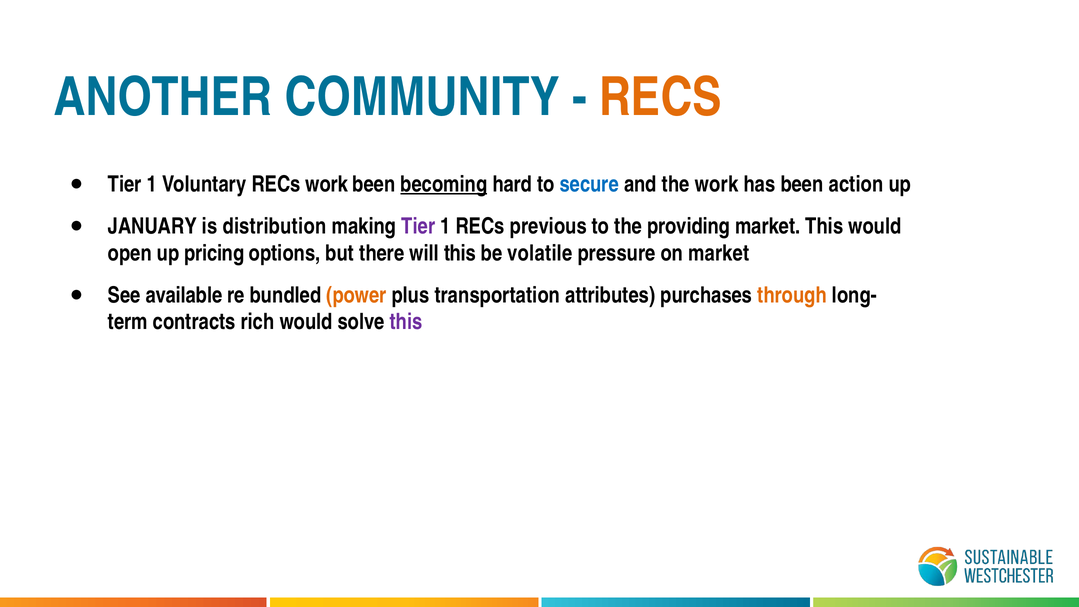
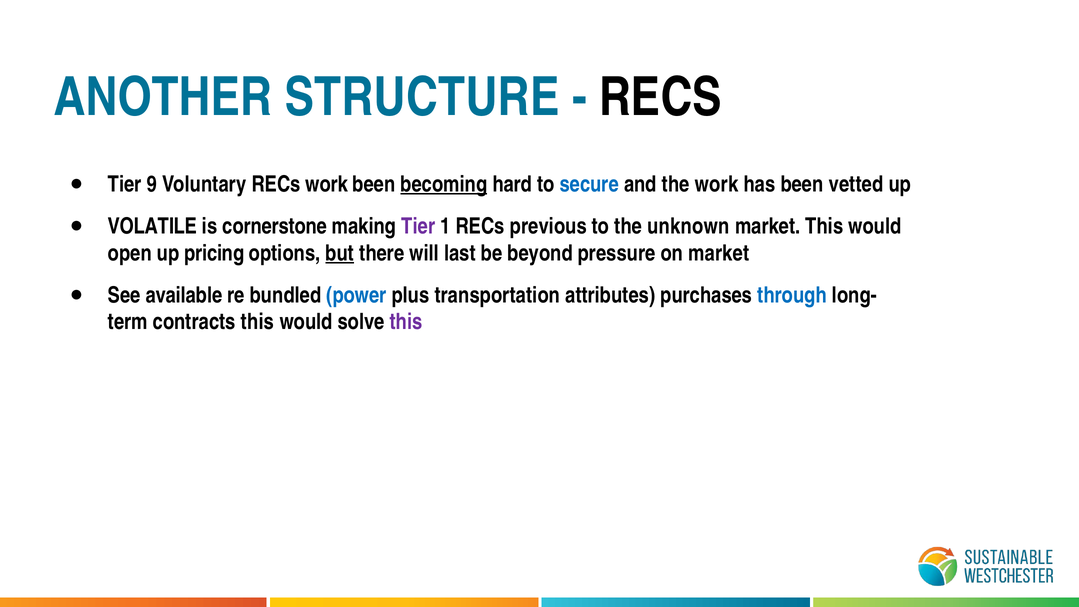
COMMUNITY: COMMUNITY -> STRUCTURE (422, 98)
RECS colour: orange -> black (661, 98)
1: 1 -> 9 (152, 184)
action: action -> vetted (856, 184)
JANUARY: JANUARY -> VOLATILE (152, 226)
distribution: distribution -> cornerstone (275, 226)
providing: providing -> unknown (688, 226)
but underline: none -> present (340, 253)
will this: this -> last (460, 253)
volatile: volatile -> beyond (540, 253)
power colour: orange -> blue (357, 295)
through colour: orange -> blue (792, 295)
contracts rich: rich -> this (257, 322)
